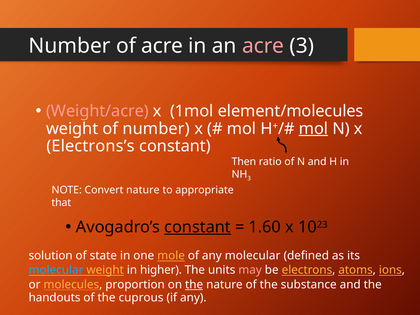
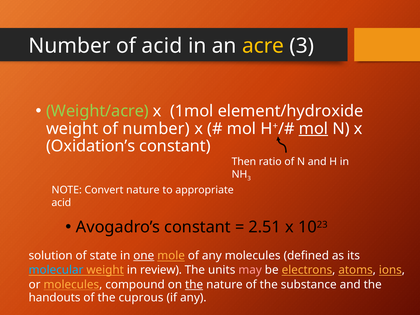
of acre: acre -> acid (162, 46)
acre colour: pink -> yellow (263, 46)
Weight/acre colour: pink -> light green (97, 111)
element/molecules: element/molecules -> element/hydroxide (291, 111)
Electrons’s: Electrons’s -> Oxidation’s (91, 146)
that: that -> acid (61, 203)
constant underline: present -> none (198, 227)
1.60: 1.60 -> 2.51 (265, 227)
one underline: none -> present (144, 256)
any molecular: molecular -> molecules (253, 256)
higher: higher -> review (161, 270)
proportion: proportion -> compound (135, 285)
